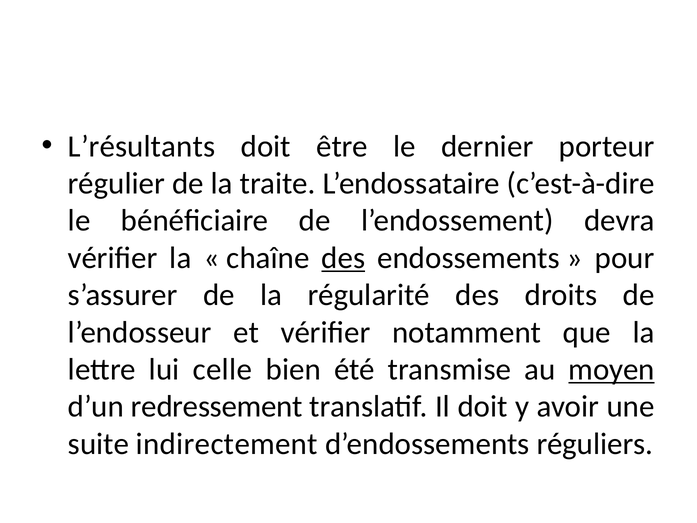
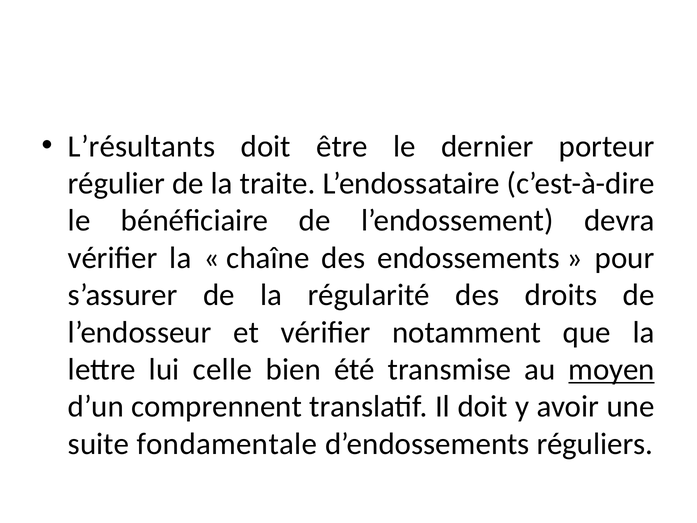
des underline: present -> none (343, 258)
redressement: redressement -> comprennent (217, 406)
indirectement: indirectement -> fondamentale (227, 444)
